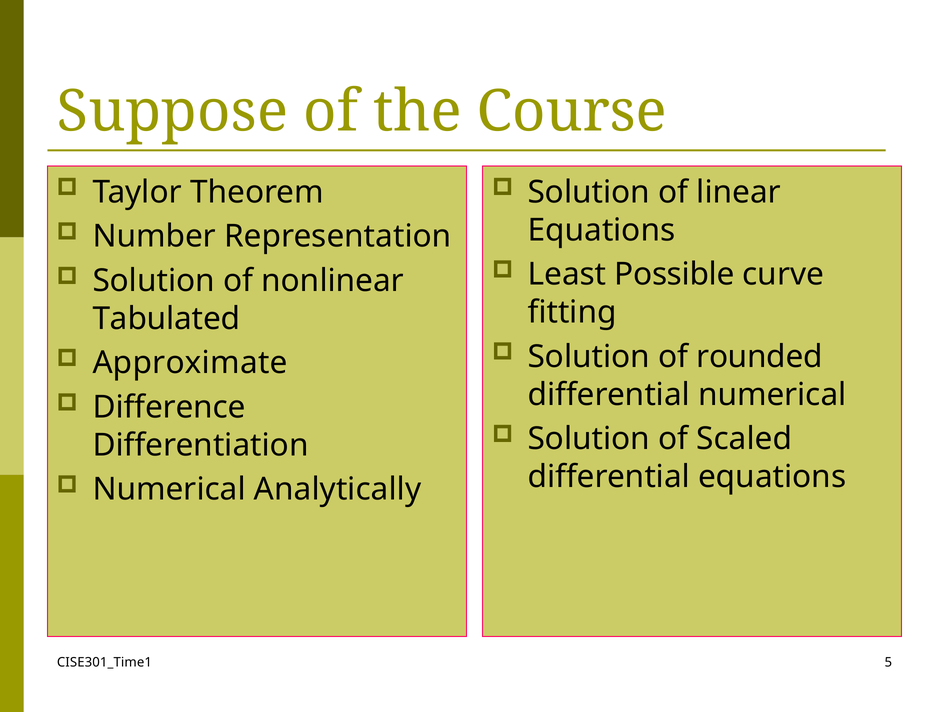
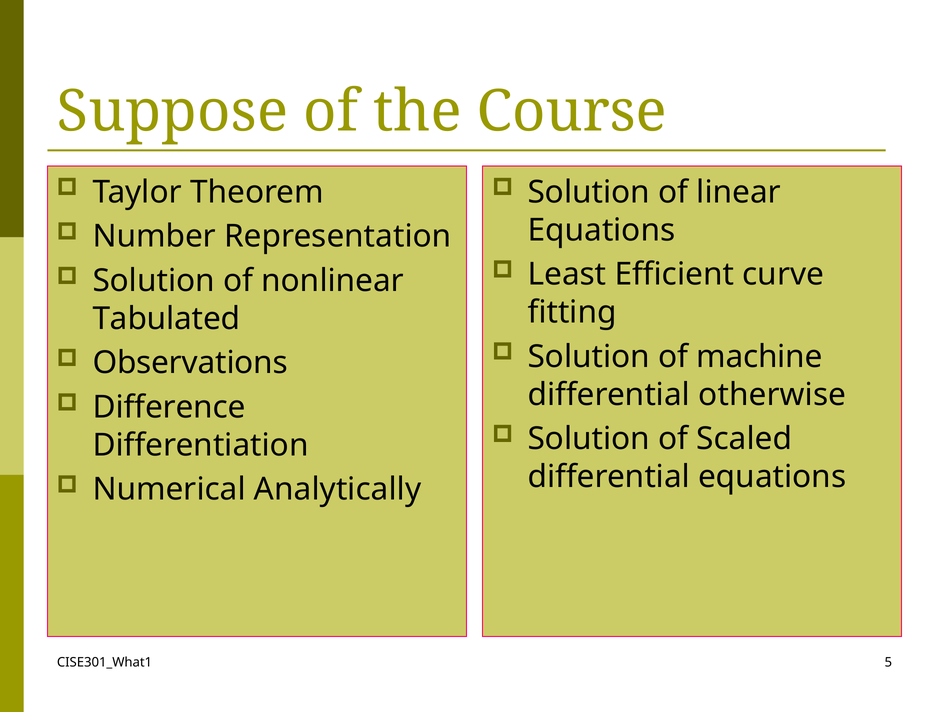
Possible: Possible -> Efficient (674, 274)
rounded: rounded -> machine (759, 356)
Approximate: Approximate -> Observations (190, 363)
differential numerical: numerical -> otherwise (772, 394)
CISE301_Time1: CISE301_Time1 -> CISE301_What1 (105, 662)
